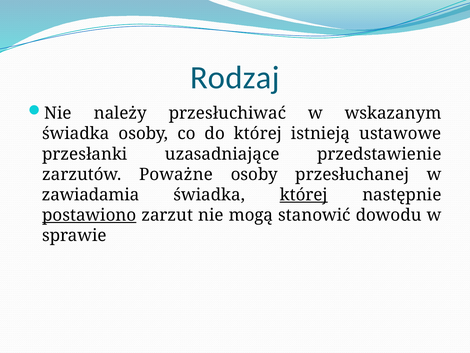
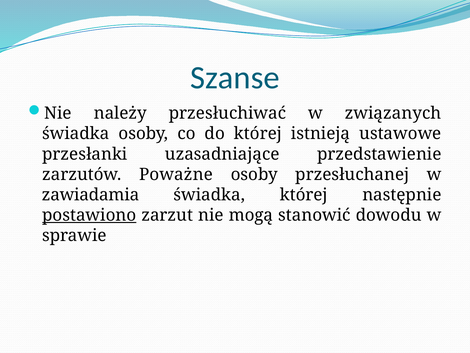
Rodzaj: Rodzaj -> Szanse (235, 78)
wskazanym: wskazanym -> związanych (393, 113)
której underline: present -> none (304, 195)
